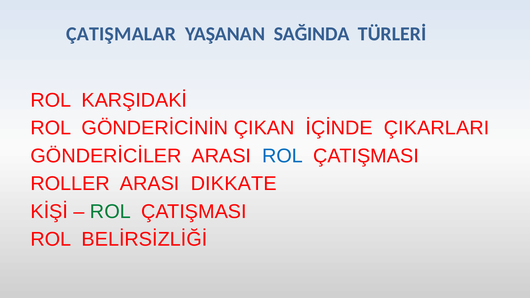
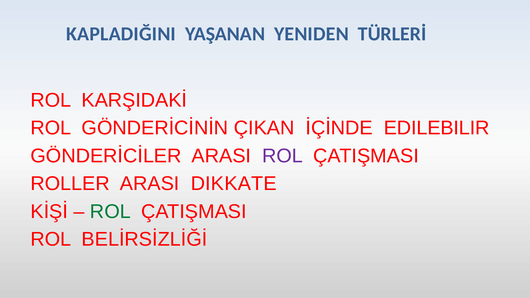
ÇATIŞMALAR: ÇATIŞMALAR -> KAPLADIĞINI (121, 34)
SAĞINDA: SAĞINDA -> YENIDEN (311, 34)
ÇIKARLARI: ÇIKARLARI -> EDILEBILIR (437, 128)
ROL colour: blue -> purple (283, 156)
